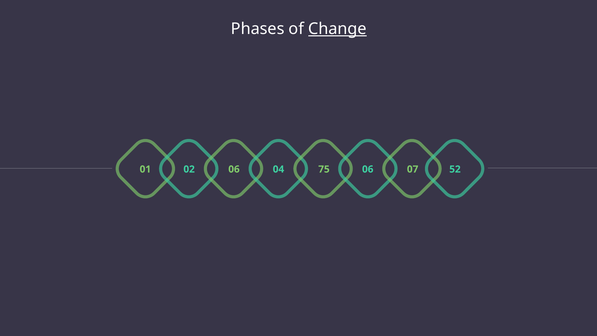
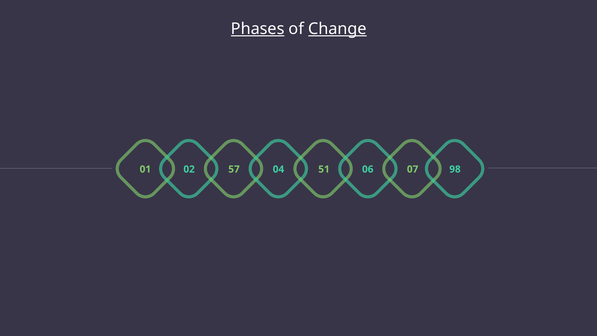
Phases underline: none -> present (258, 29)
02 06: 06 -> 57 (234, 169)
75: 75 -> 51 (324, 169)
52: 52 -> 98 (455, 169)
